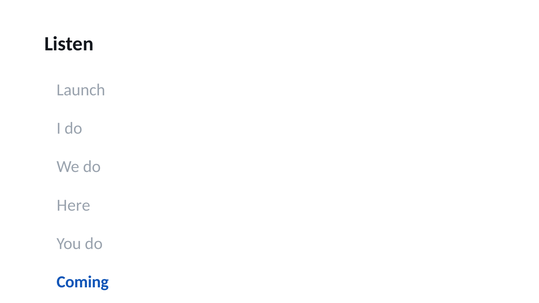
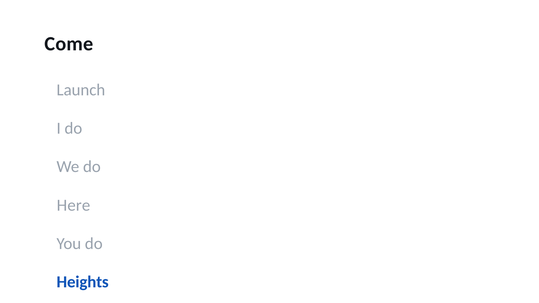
Listen: Listen -> Come (69, 44)
Coming: Coming -> Heights (83, 282)
